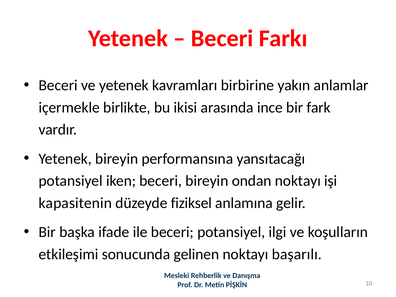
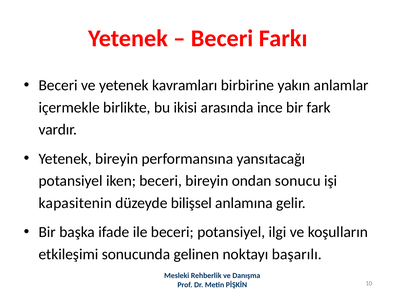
ondan noktayı: noktayı -> sonucu (298, 181)
fiziksel: fiziksel -> bilişsel (191, 203)
